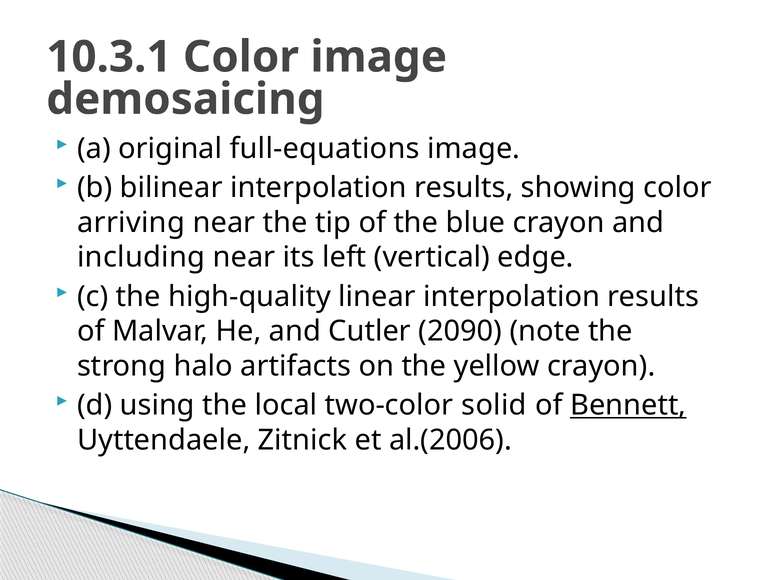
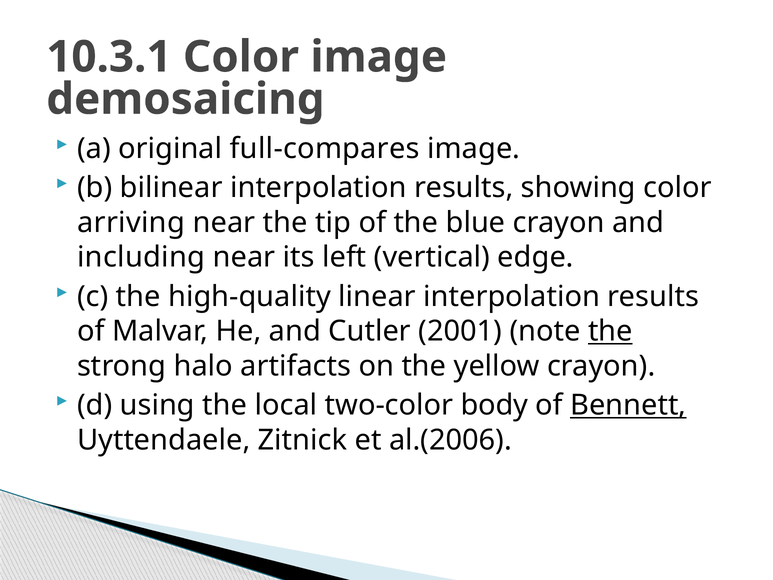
full-equations: full-equations -> full-compares (325, 148)
2090: 2090 -> 2001 (460, 331)
the underline: none -> present (610, 331)
solid: solid -> body (494, 405)
